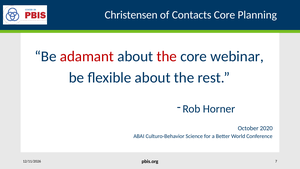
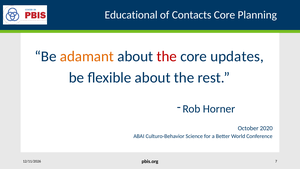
Christensen: Christensen -> Educational (131, 15)
adamant colour: red -> orange (87, 56)
webinar: webinar -> updates (237, 56)
